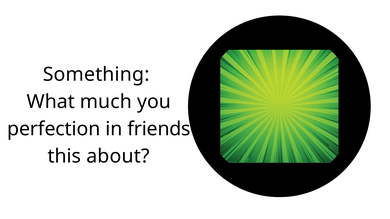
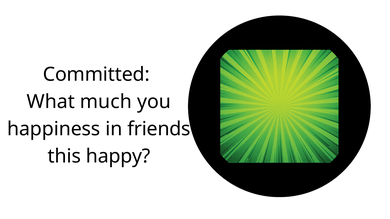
Something: Something -> Committed (96, 74)
perfection: perfection -> happiness (54, 129)
about: about -> happy (118, 156)
